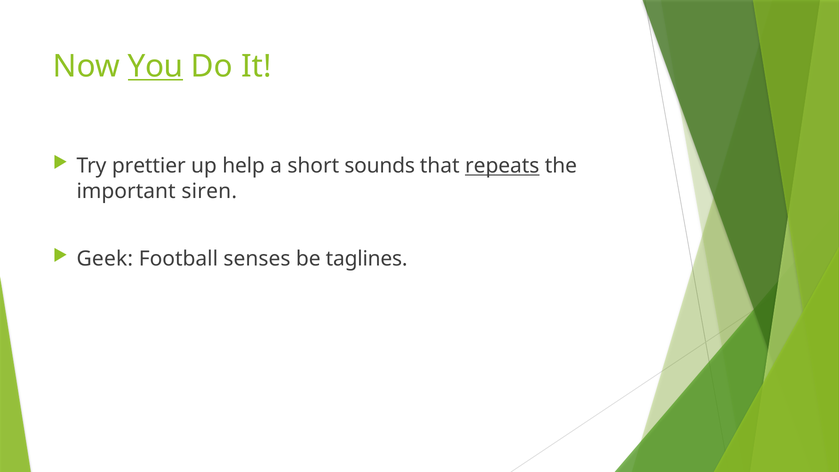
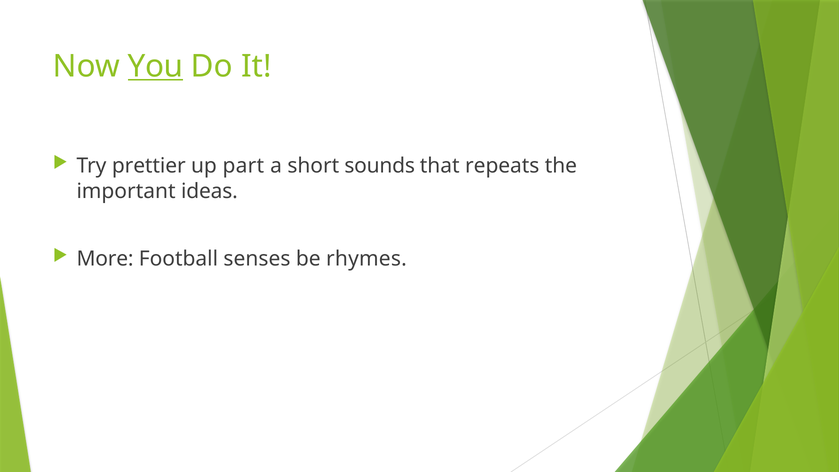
help: help -> part (243, 166)
repeats underline: present -> none (502, 166)
siren: siren -> ideas (209, 191)
Geek: Geek -> More (105, 259)
taglines: taglines -> rhymes (366, 259)
